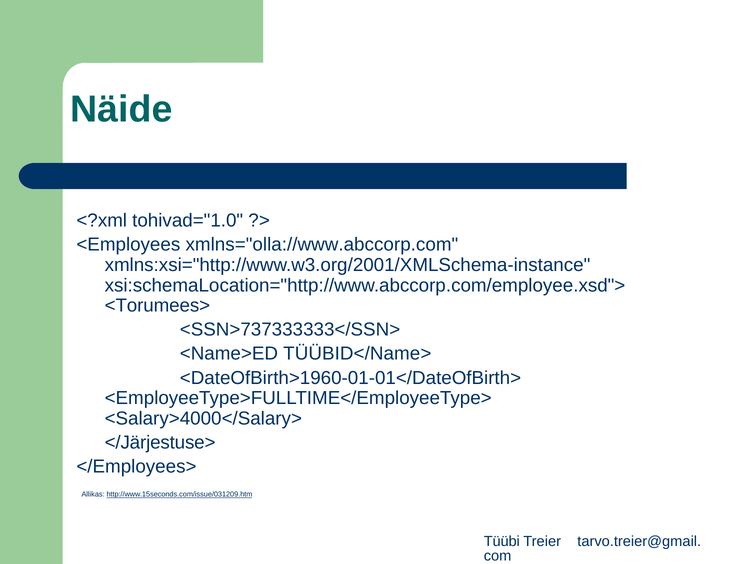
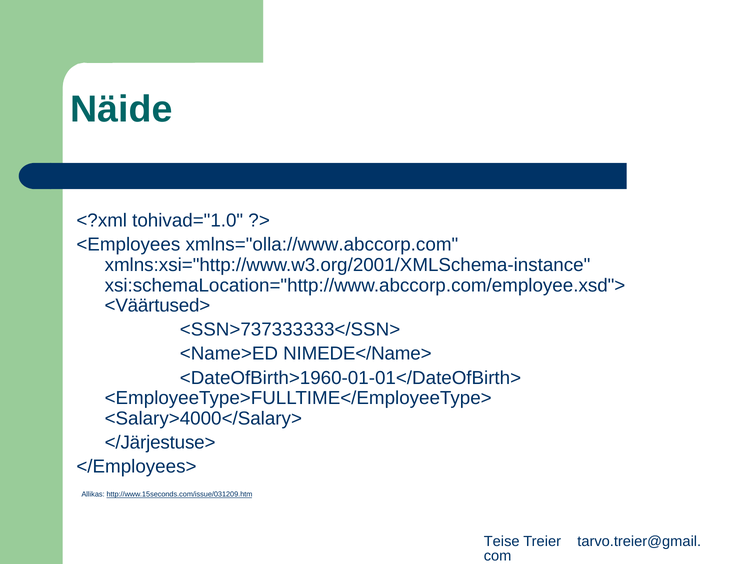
<Torumees>: <Torumees> -> <Väärtused> (157, 306)
TÜÜBID</Name>: TÜÜBID</Name> -> NIMEDE</Name> (357, 354)
Tüübi: Tüübi -> Teise (502, 541)
